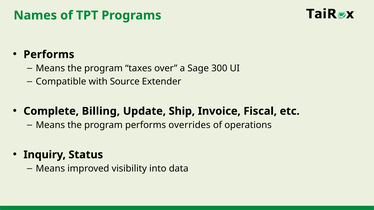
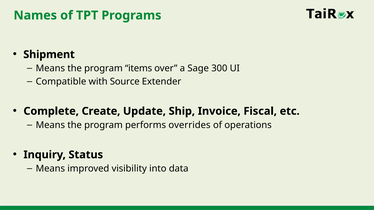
Performs: Performs -> Shipment (49, 55)
taxes: taxes -> items (139, 69)
Billing: Billing -> Create (101, 111)
